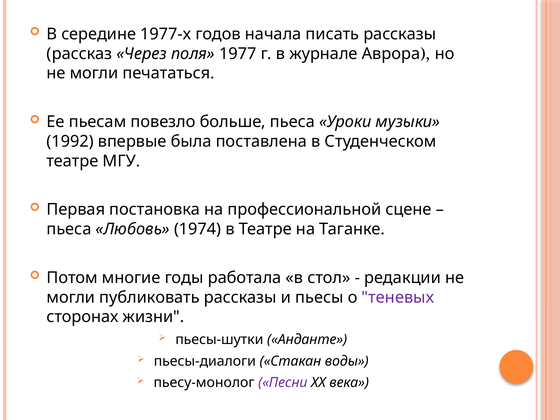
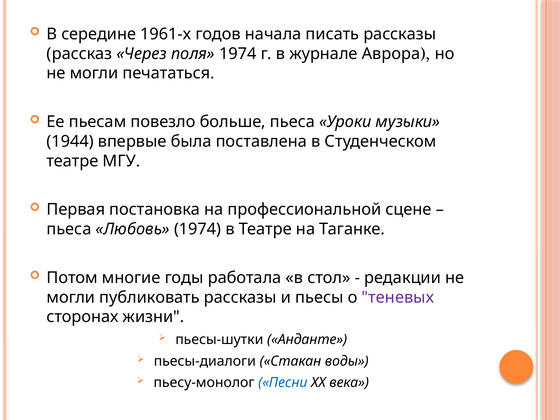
1977-х: 1977-х -> 1961-х (166, 34)
поля 1977: 1977 -> 1974 (238, 54)
1992: 1992 -> 1944 (70, 141)
Песни colour: purple -> blue (283, 383)
